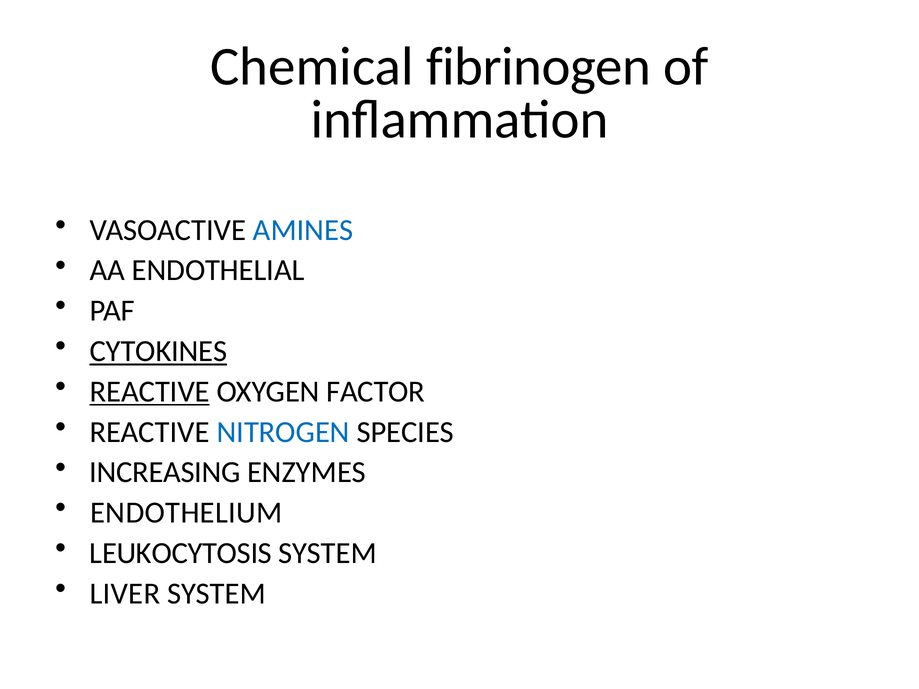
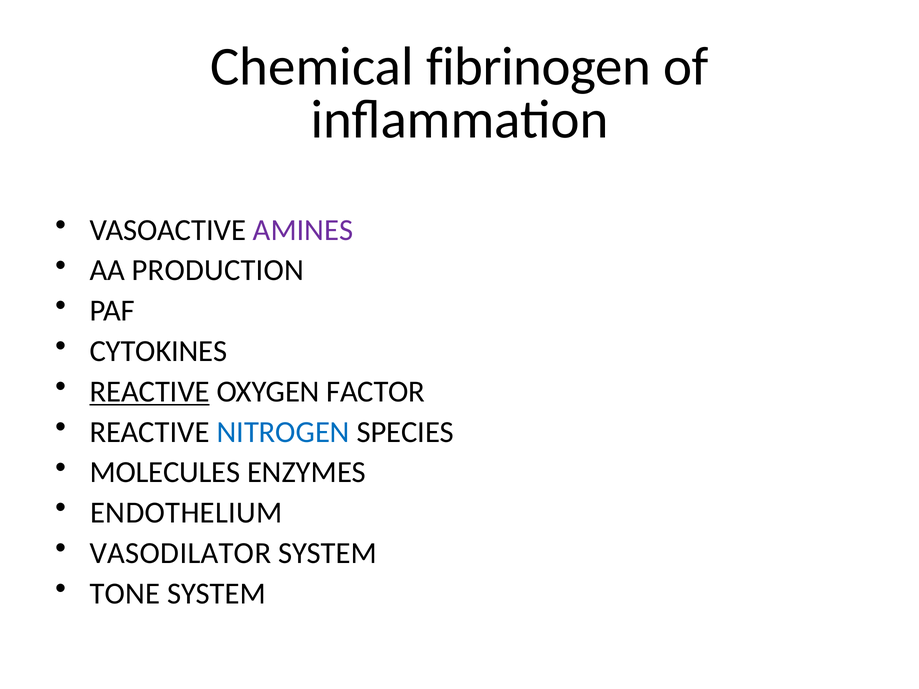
AMINES colour: blue -> purple (303, 230)
ENDOTHELIAL: ENDOTHELIAL -> PRODUCTION (218, 270)
CYTOKINES underline: present -> none (159, 351)
INCREASING: INCREASING -> MOLECULES (165, 473)
LEUKOCYTOSIS: LEUKOCYTOSIS -> VASODILATOR (180, 553)
LIVER: LIVER -> TONE (125, 594)
